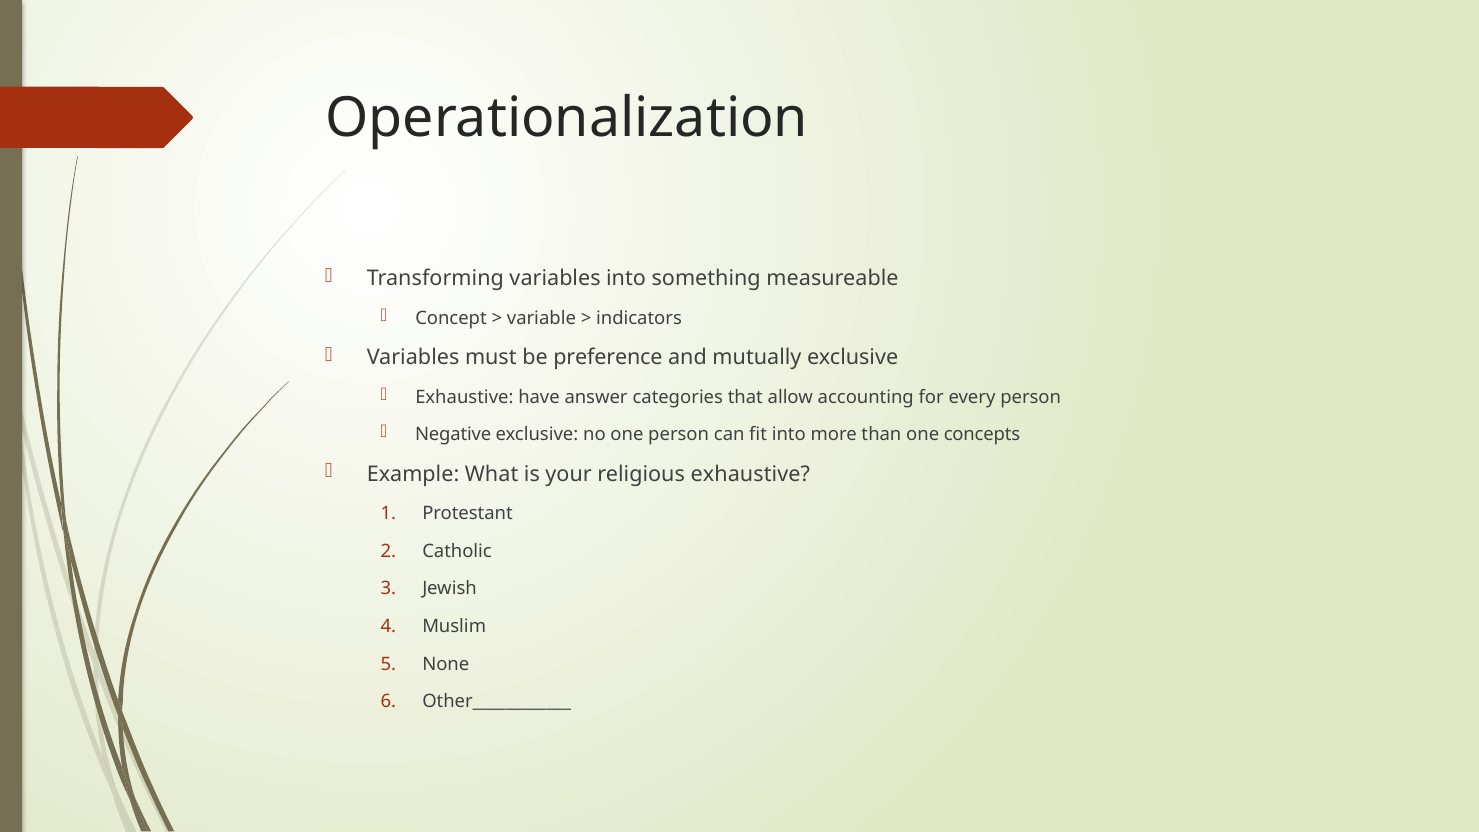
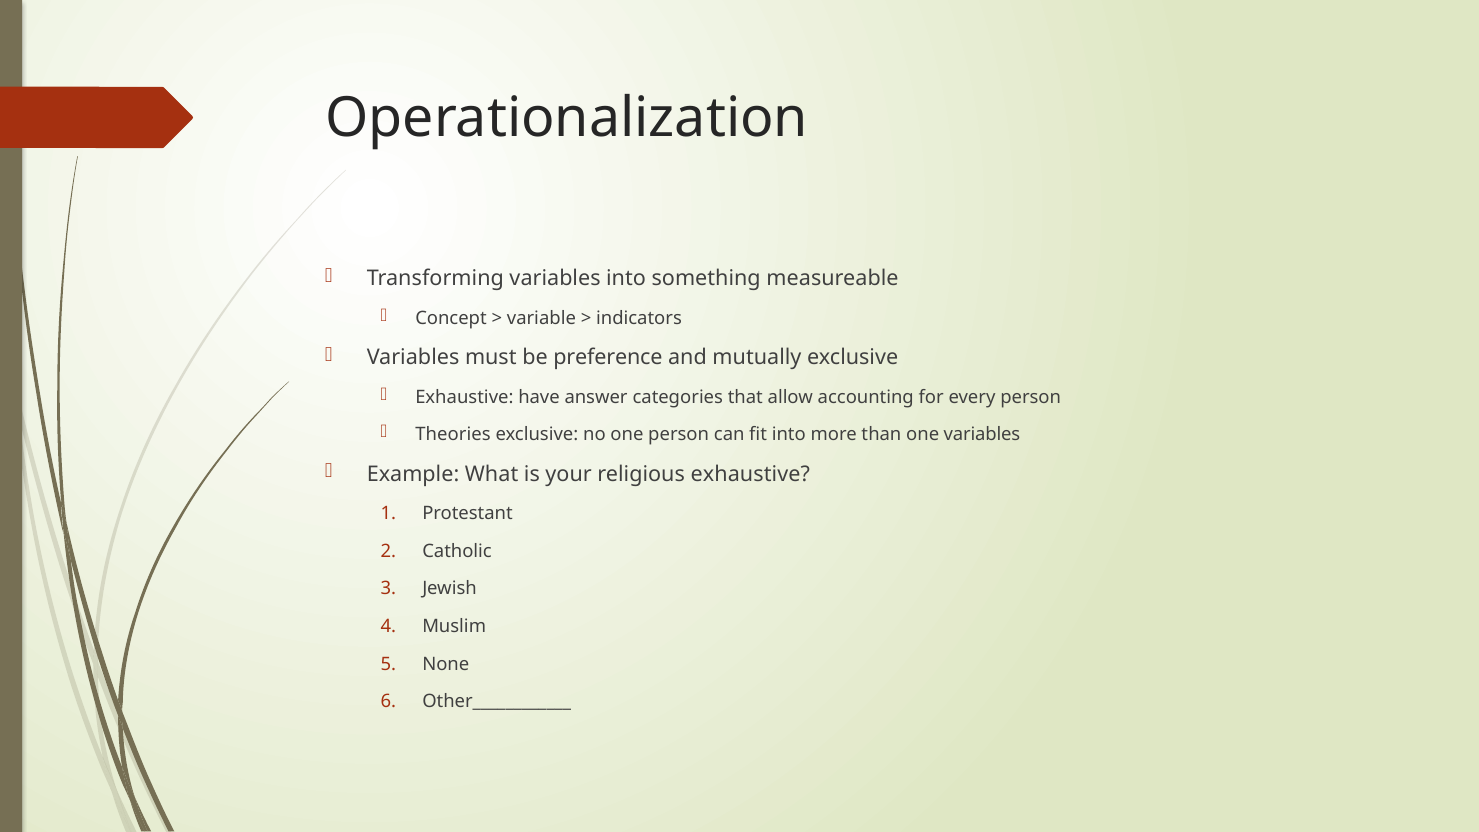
Negative: Negative -> Theories (453, 435)
one concepts: concepts -> variables (982, 435)
